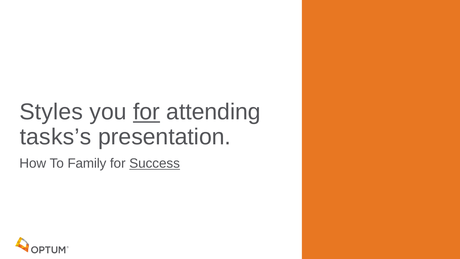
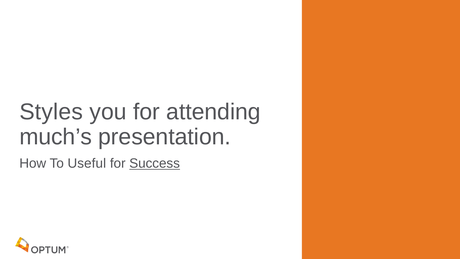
for underline: present -> none (146, 112)
tasks’s: tasks’s -> much’s (56, 137)
Family: Family -> Useful (87, 163)
